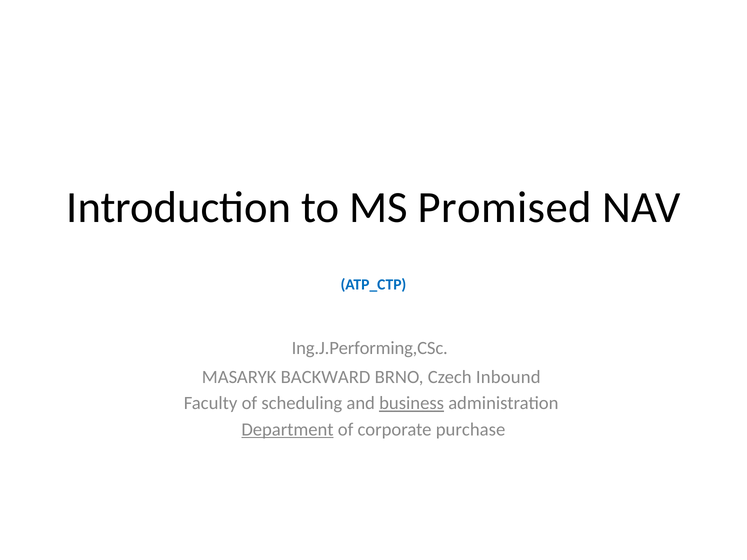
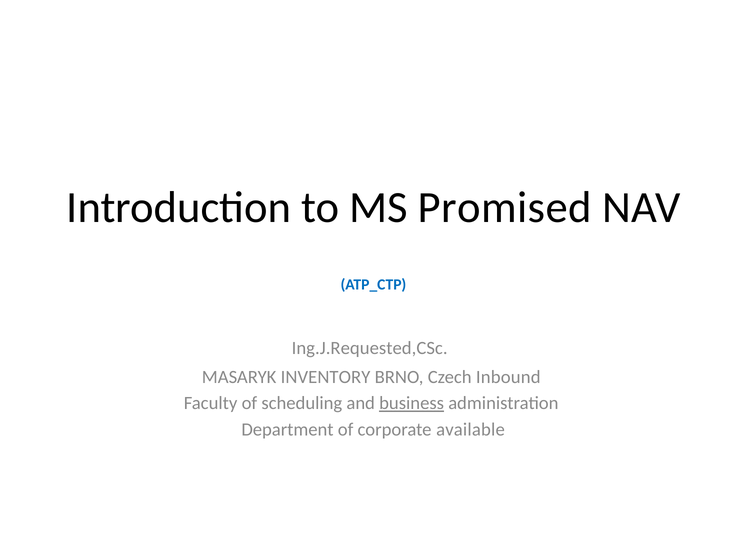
Ing.J.Performing,CSc: Ing.J.Performing,CSc -> Ing.J.Requested,CSc (370, 348)
BACKWARD: BACKWARD -> INVENTORY (326, 377)
Department underline: present -> none (287, 430)
purchase: purchase -> available (470, 430)
